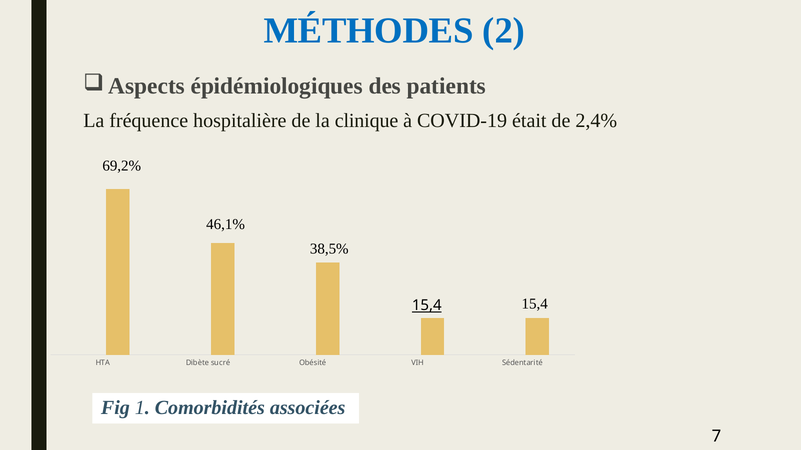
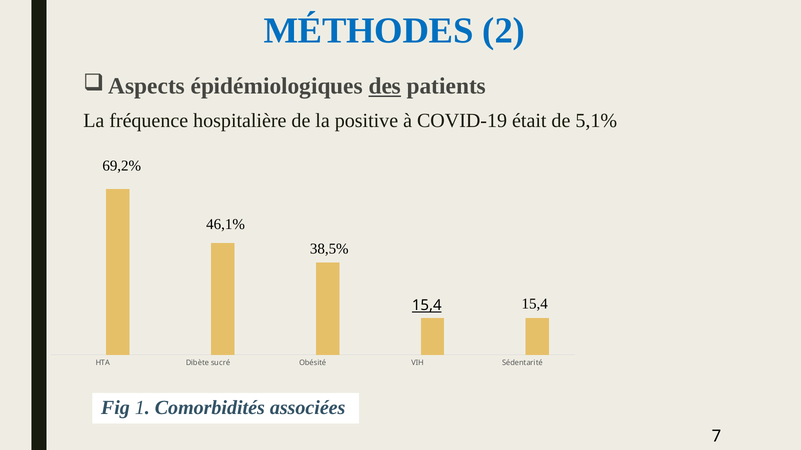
des underline: none -> present (385, 86)
clinique: clinique -> positive (366, 121)
2,4%: 2,4% -> 5,1% (596, 121)
